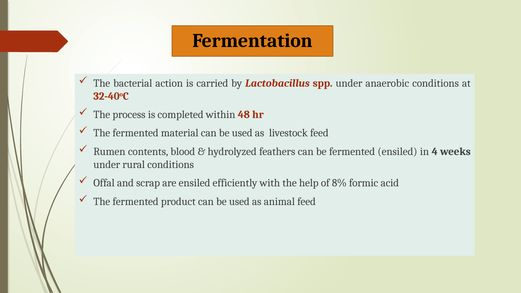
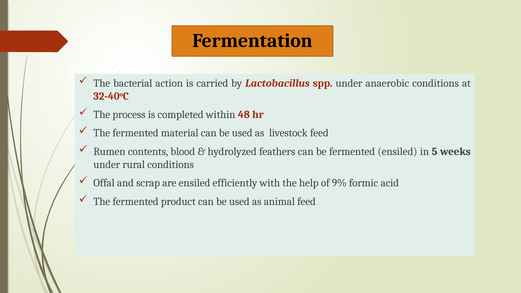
4: 4 -> 5 (435, 152)
8%: 8% -> 9% (339, 183)
